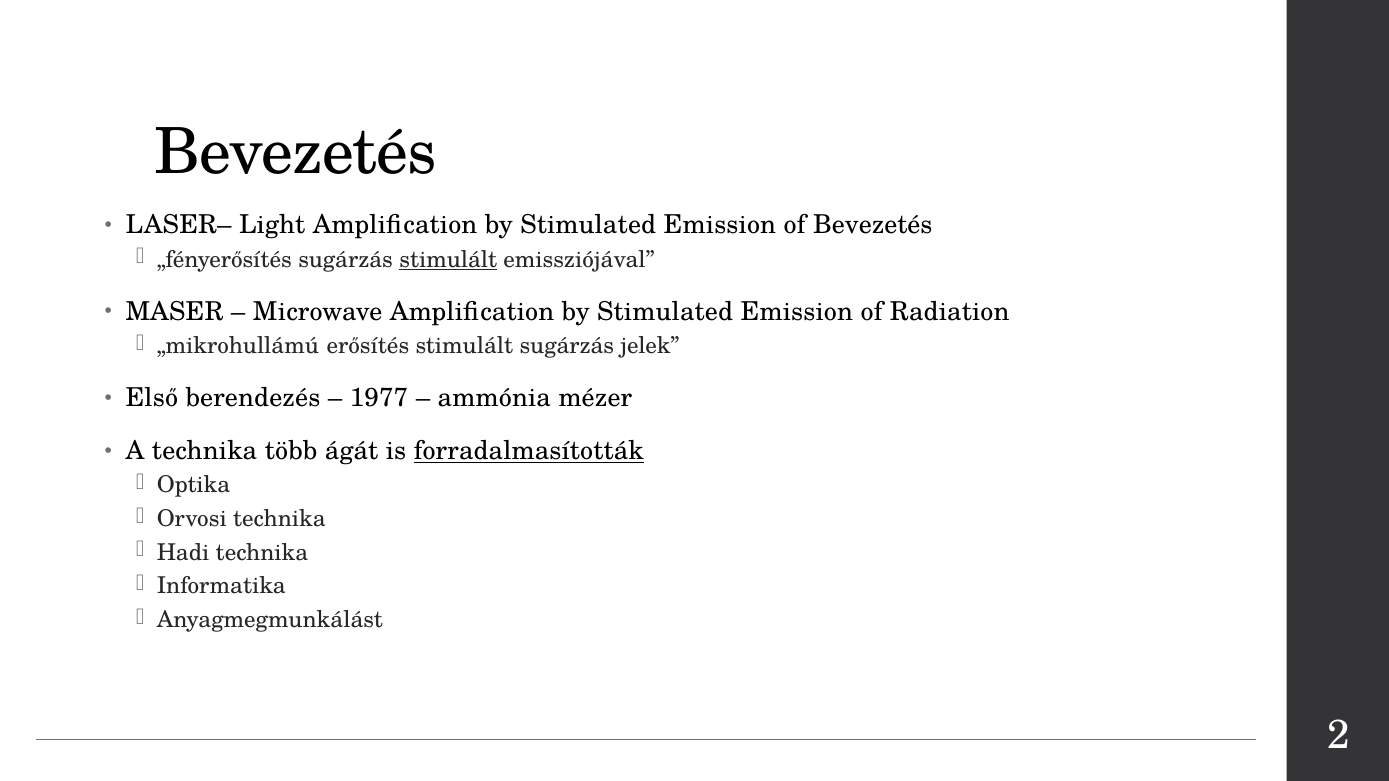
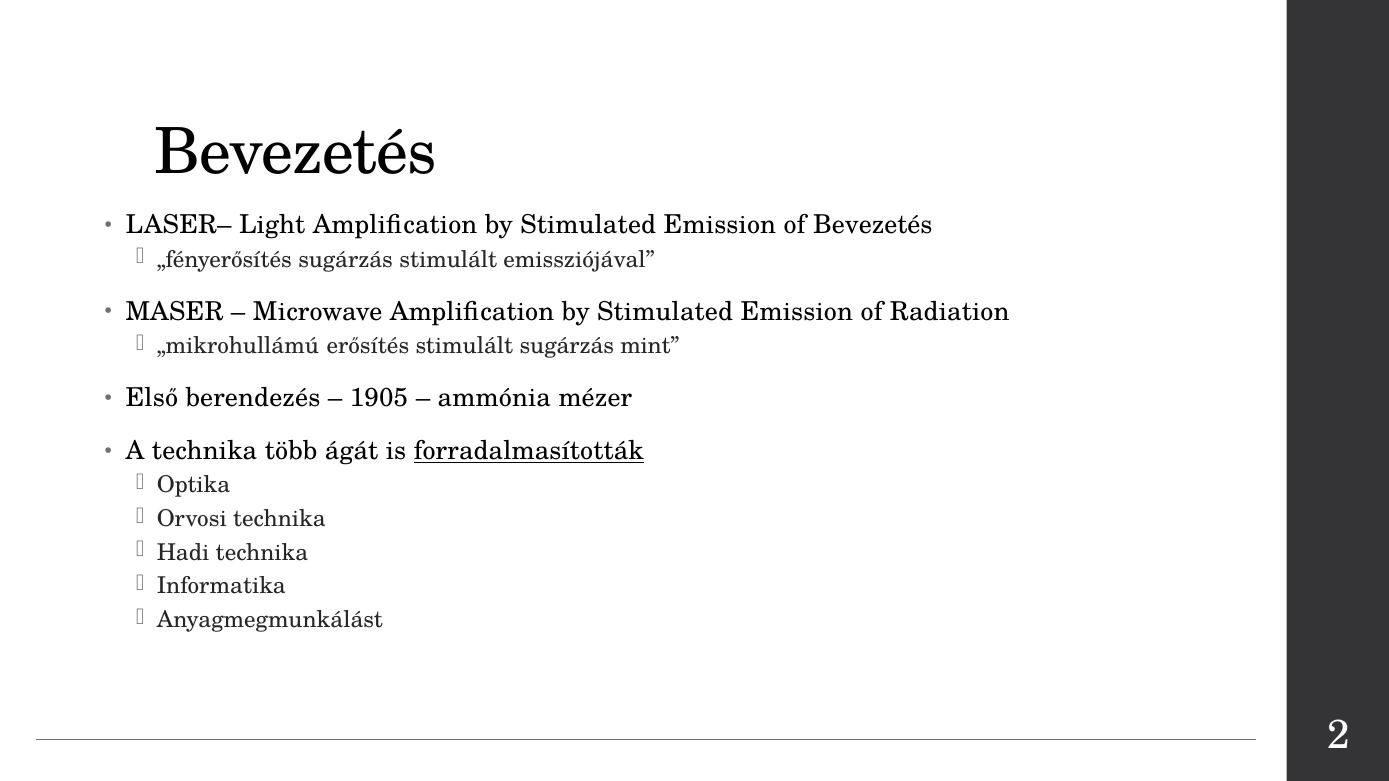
stimulált underline: present -> none (448, 260)
jelek: jelek -> mint (650, 346)
1977: 1977 -> 1905 (379, 399)
